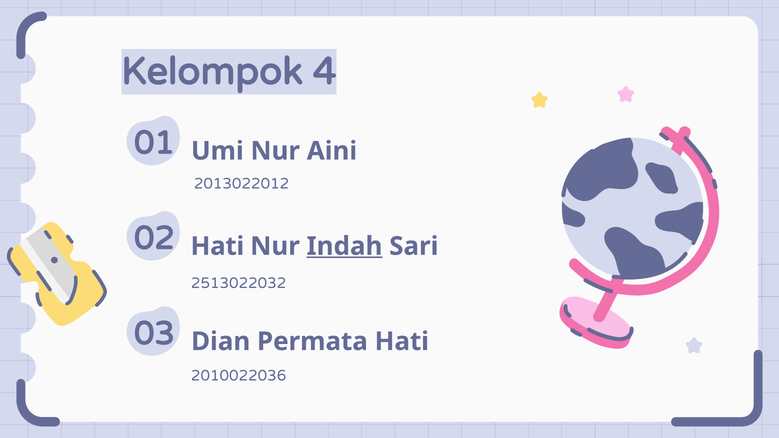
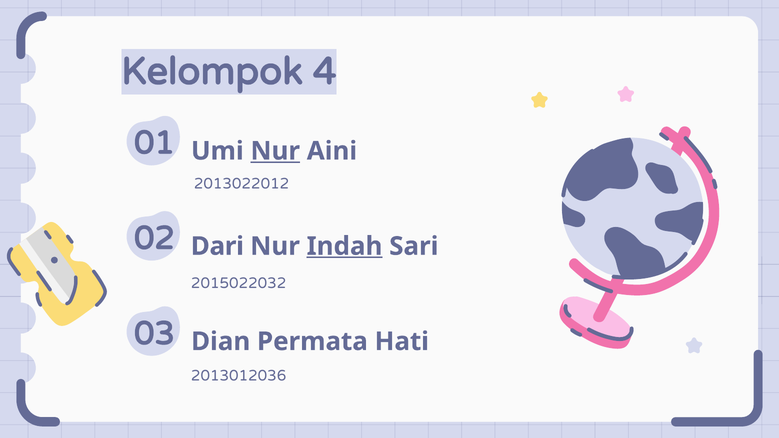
Nur underline: none -> present (275, 151)
Hati: Hati -> Dari (217, 246)
2513022032: 2513022032 -> 2015022032 (239, 283)
2010022036: 2010022036 -> 2013012036 (239, 376)
